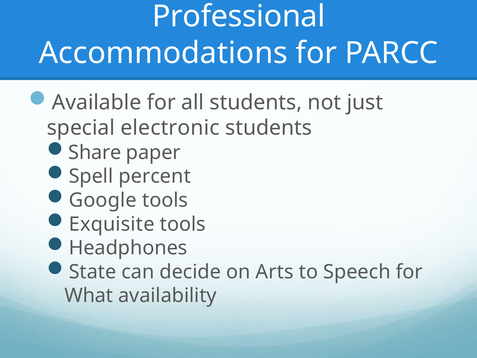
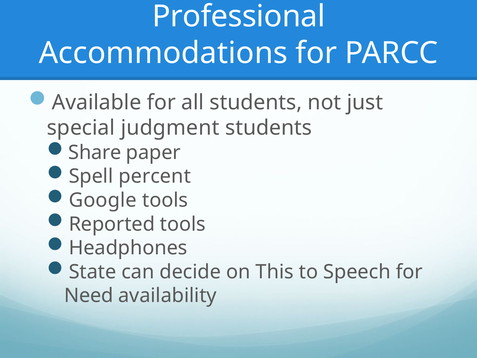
electronic: electronic -> judgment (170, 128)
Exquisite: Exquisite -> Reported (112, 224)
Arts: Arts -> This (275, 272)
What: What -> Need (89, 296)
